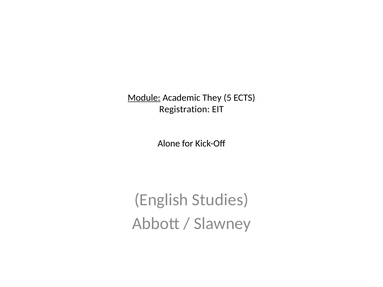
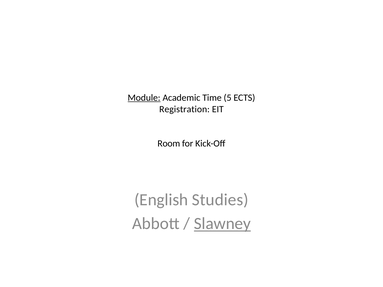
They: They -> Time (212, 98)
Alone: Alone -> Room (169, 144)
Slawney underline: none -> present (222, 224)
